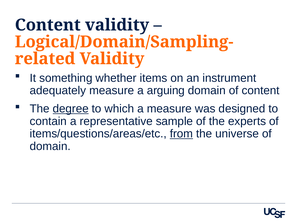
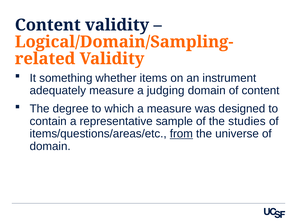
arguing: arguing -> judging (166, 90)
degree underline: present -> none (71, 109)
experts: experts -> studies (247, 121)
